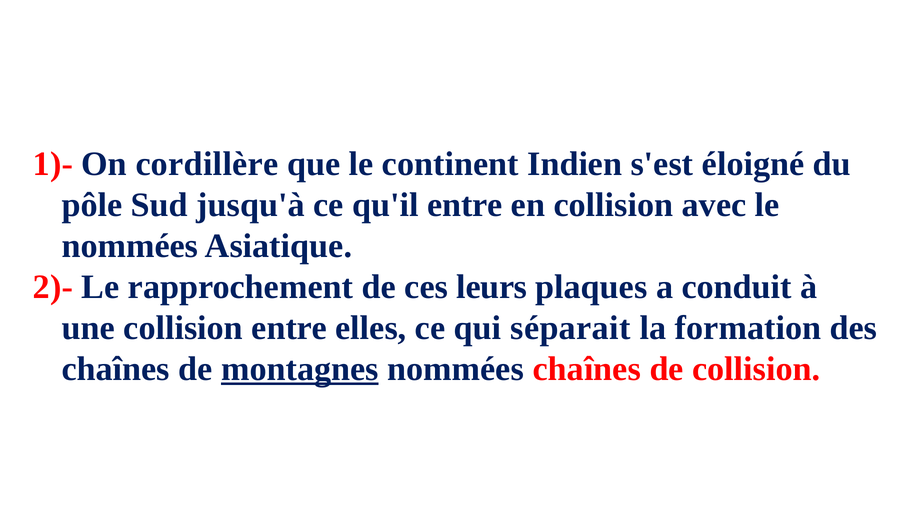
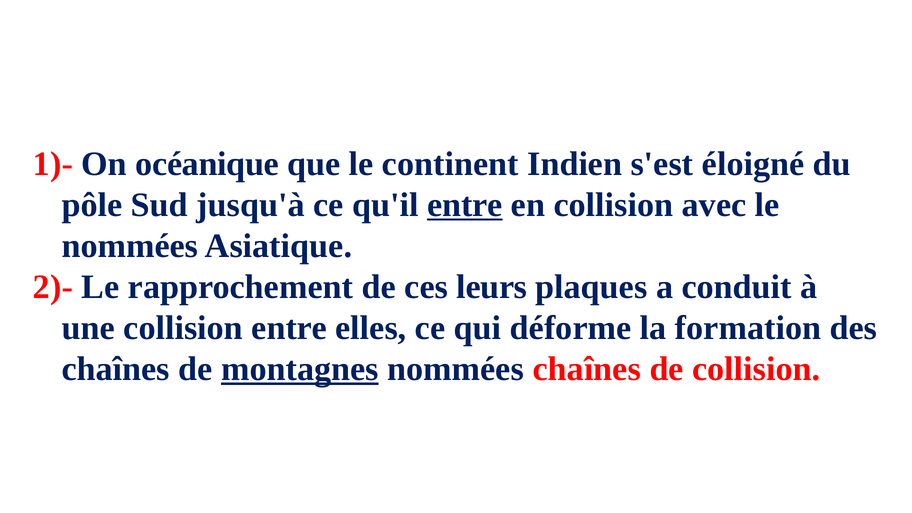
cordillère: cordillère -> océanique (207, 164)
entre underline: none -> present (465, 205)
séparait: séparait -> déforme (571, 328)
